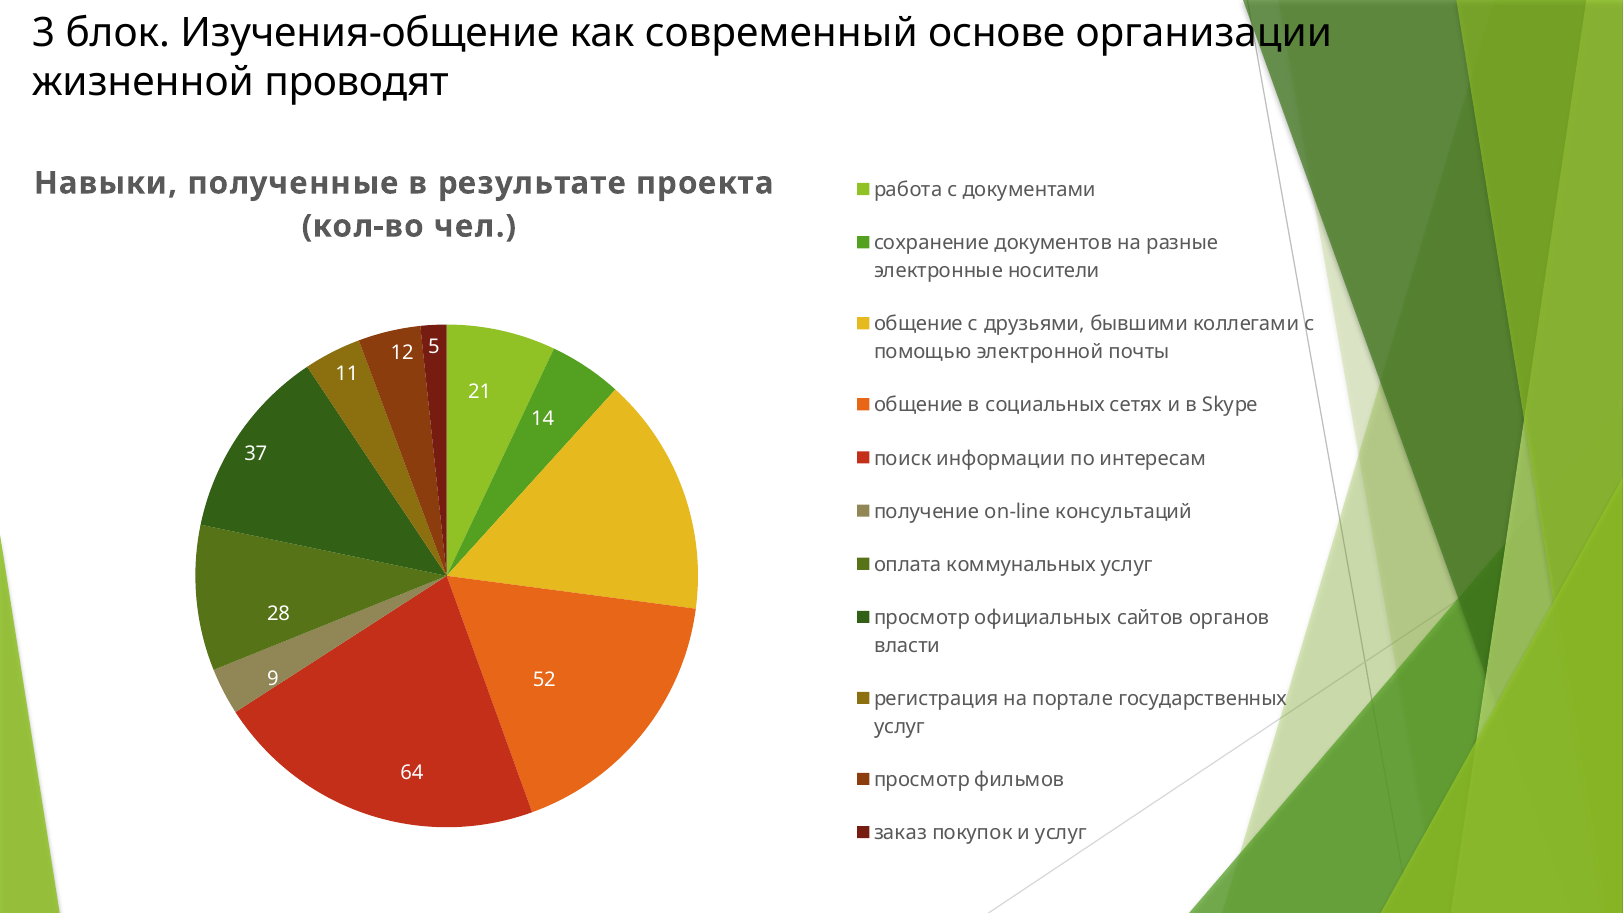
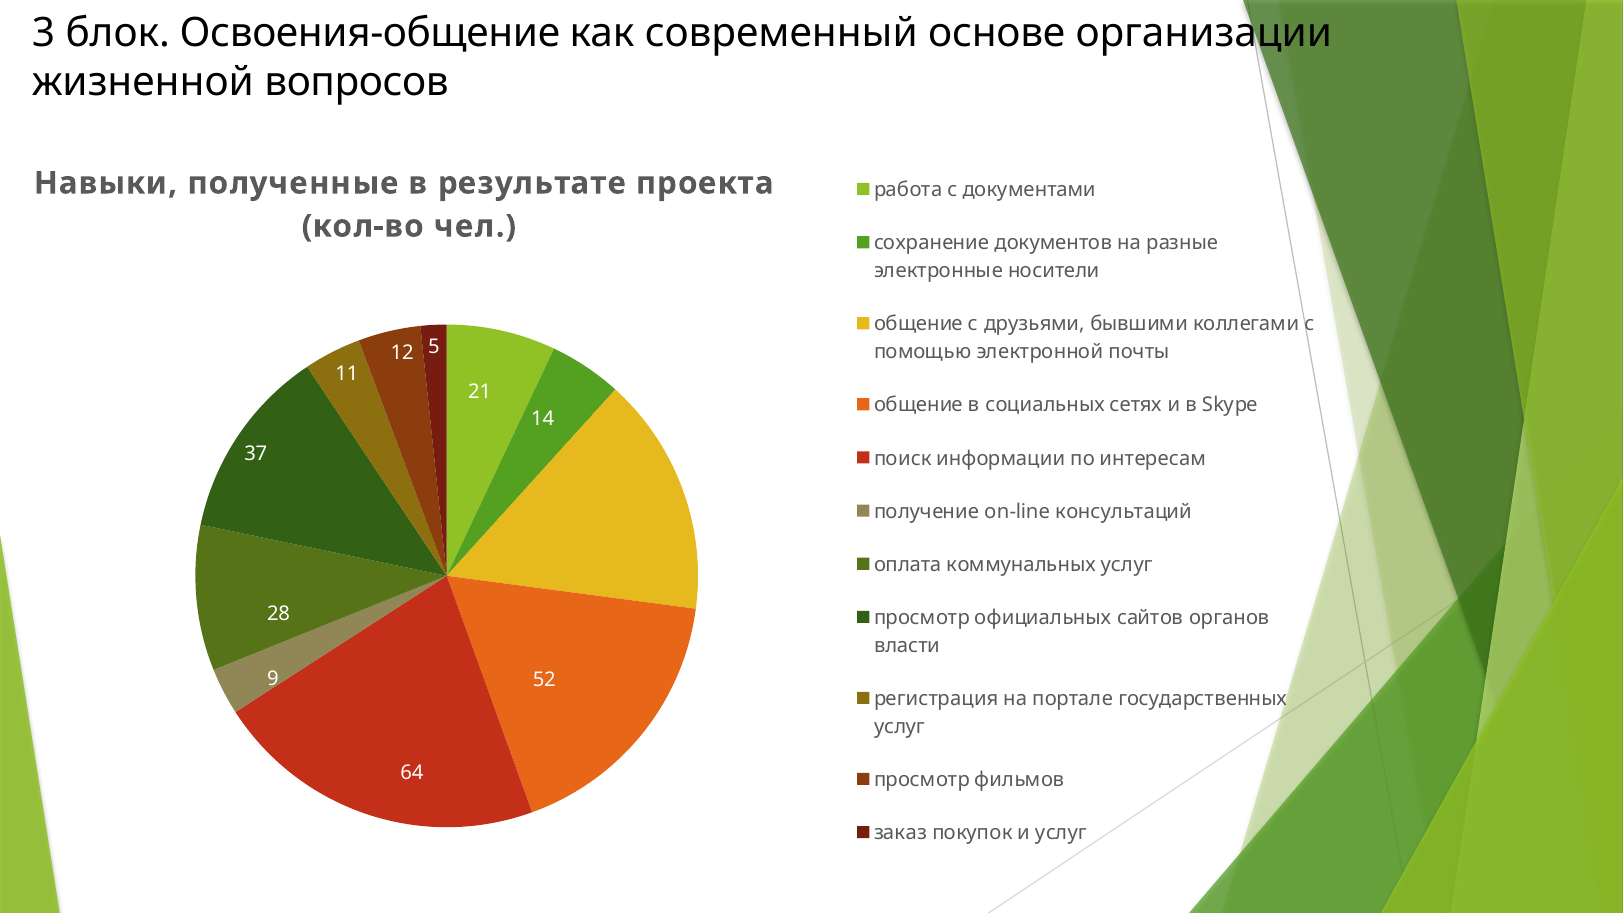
Изучения-общение: Изучения-общение -> Освоения-общение (370, 33)
проводят: проводят -> вопросов (357, 82)
